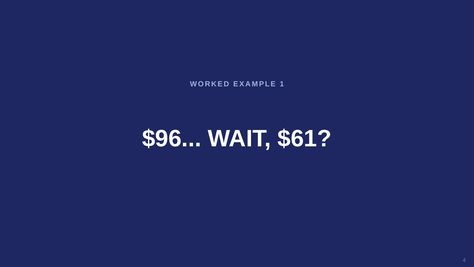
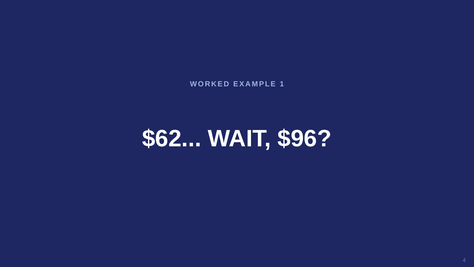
$96: $96 -> $62 (172, 139)
$61: $61 -> $96 (305, 139)
